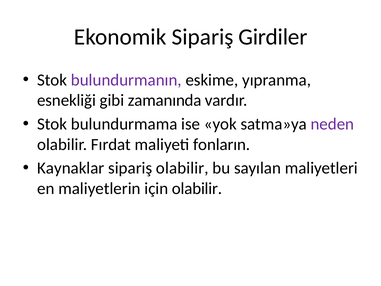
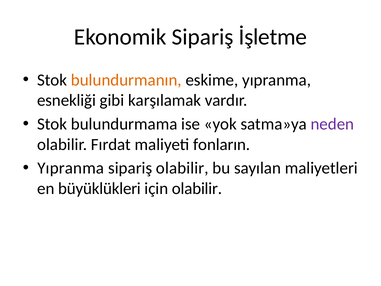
Girdiler: Girdiler -> İşletme (273, 37)
bulundurmanın colour: purple -> orange (126, 80)
zamanında: zamanında -> karşılamak (165, 100)
Kaynaklar: Kaynaklar -> Yıpranma (71, 168)
maliyetlerin: maliyetlerin -> büyüklükleri (100, 188)
